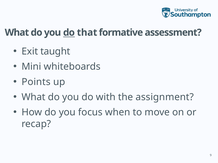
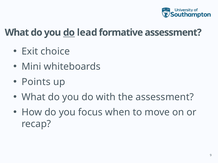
that: that -> lead (87, 33)
taught: taught -> choice (55, 52)
the assignment: assignment -> assessment (165, 97)
